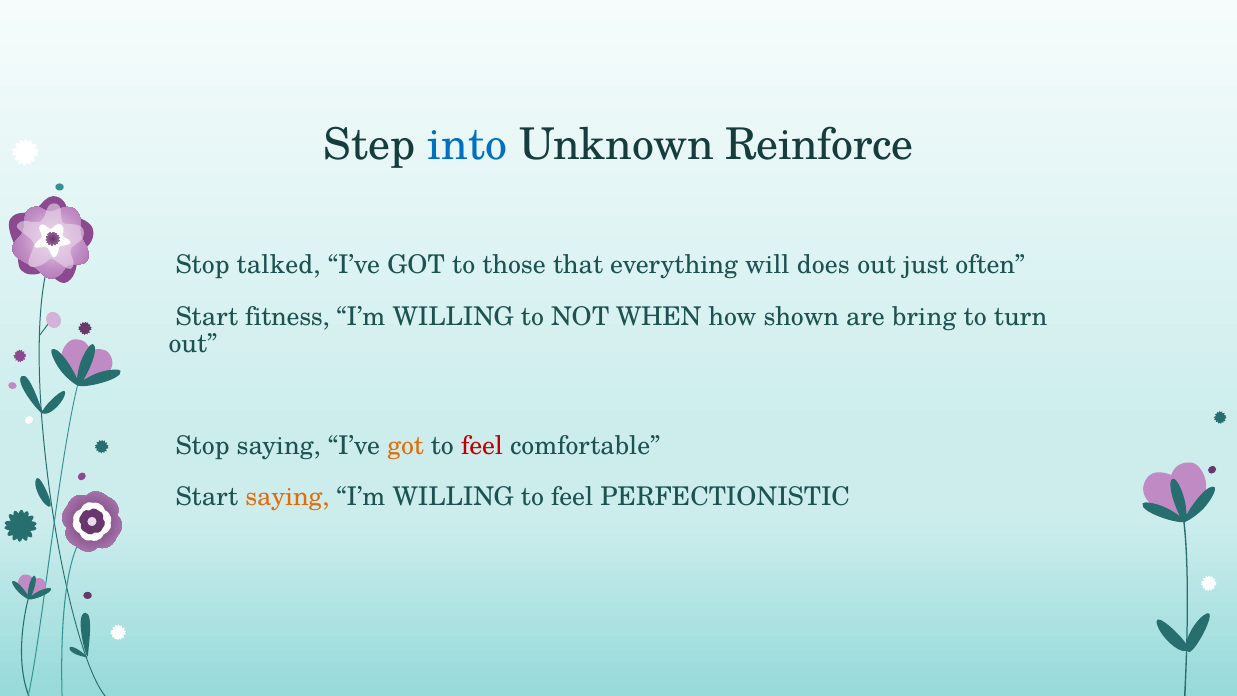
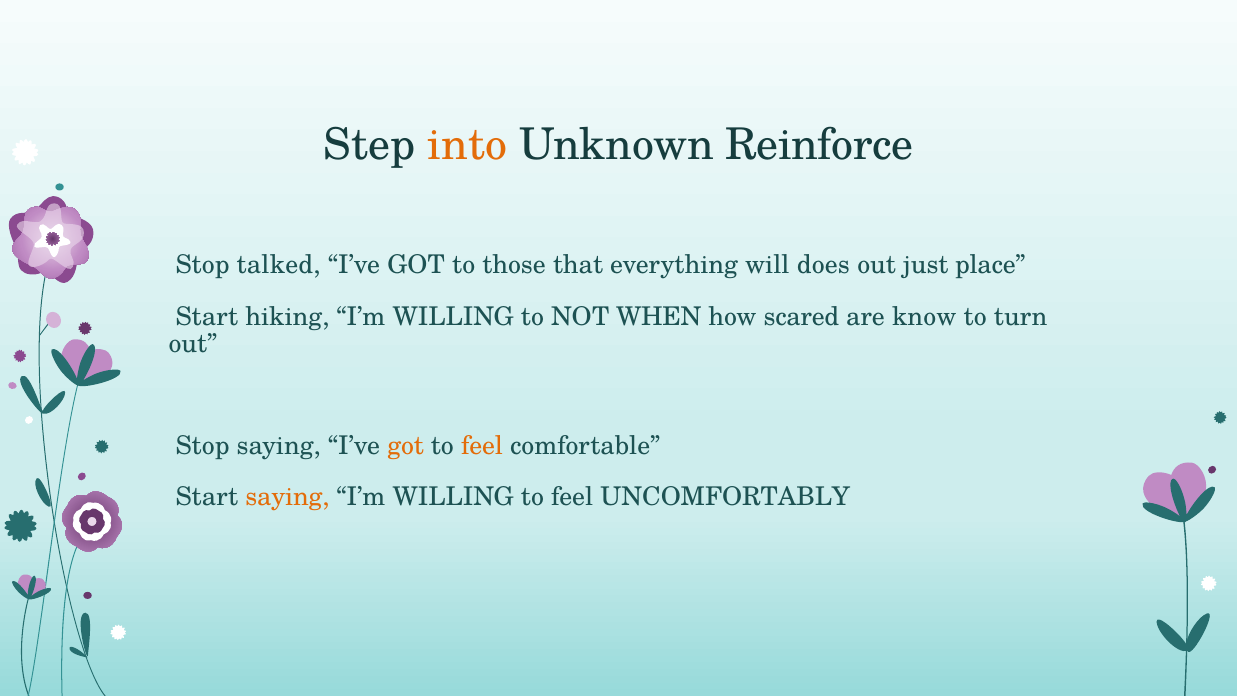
into colour: blue -> orange (467, 145)
often: often -> place (990, 265)
fitness: fitness -> hiking (287, 316)
shown: shown -> scared (801, 316)
bring: bring -> know (924, 316)
feel colour: red -> orange (482, 446)
PERFECTIONISTIC: PERFECTIONISTIC -> UNCOMFORTABLY (725, 497)
